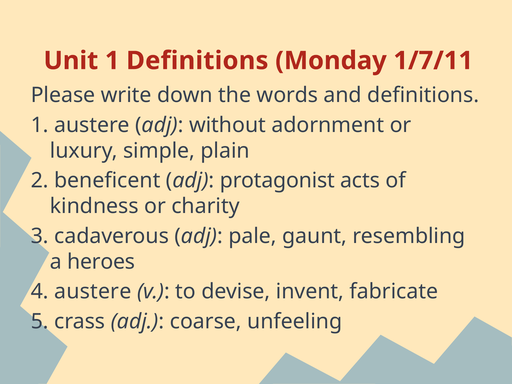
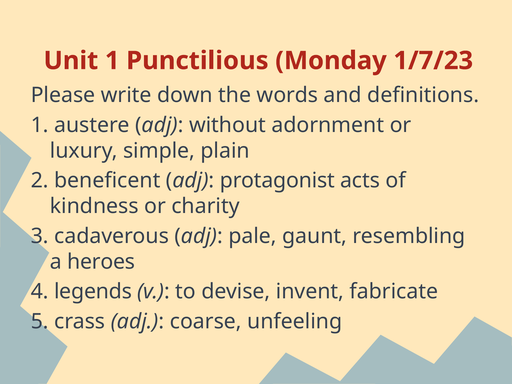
1 Definitions: Definitions -> Punctilious (197, 61)
1/7/11: 1/7/11 -> 1/7/23 (433, 61)
4 austere: austere -> legends (93, 292)
